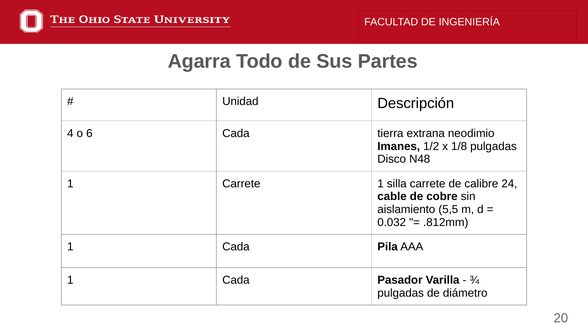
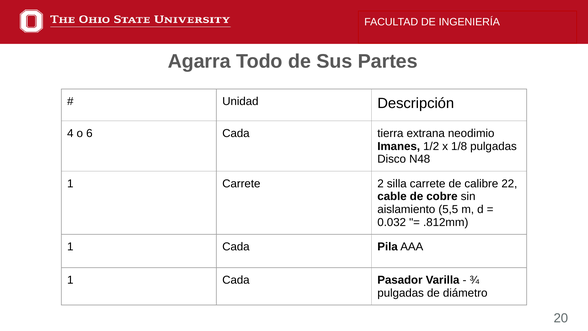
Carrete 1: 1 -> 2 (381, 184)
24: 24 -> 22 (509, 184)
